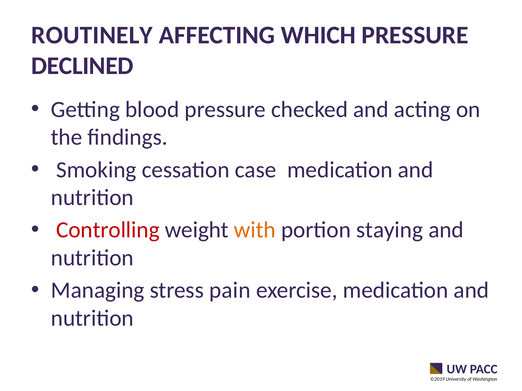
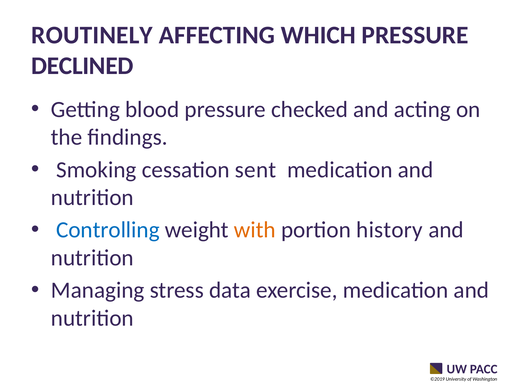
case: case -> sent (256, 170)
Controlling colour: red -> blue (108, 230)
staying: staying -> history (390, 230)
pain: pain -> data (230, 291)
